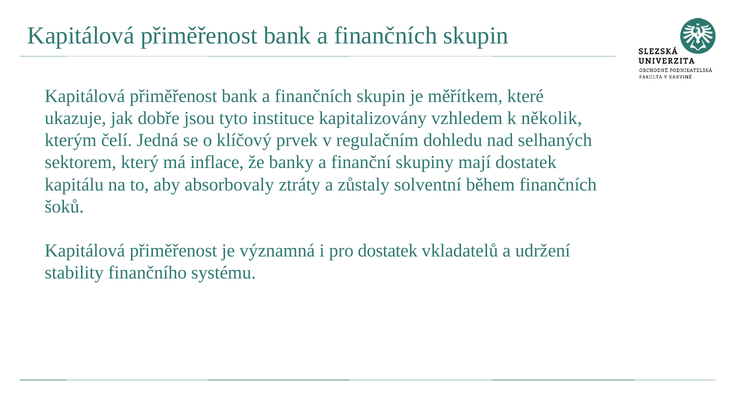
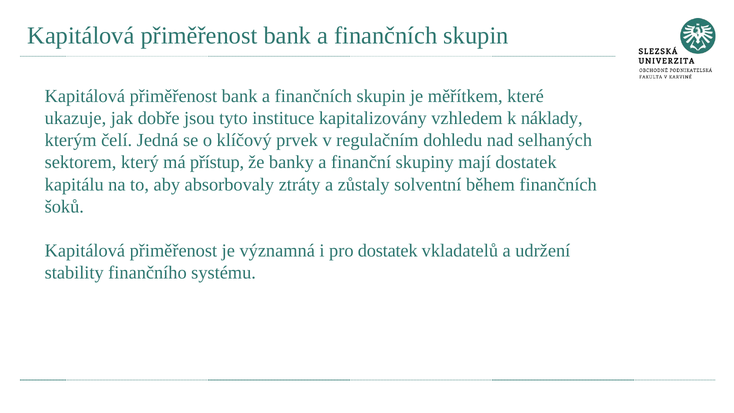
několik: několik -> náklady (552, 118)
inflace: inflace -> přístup (217, 162)
